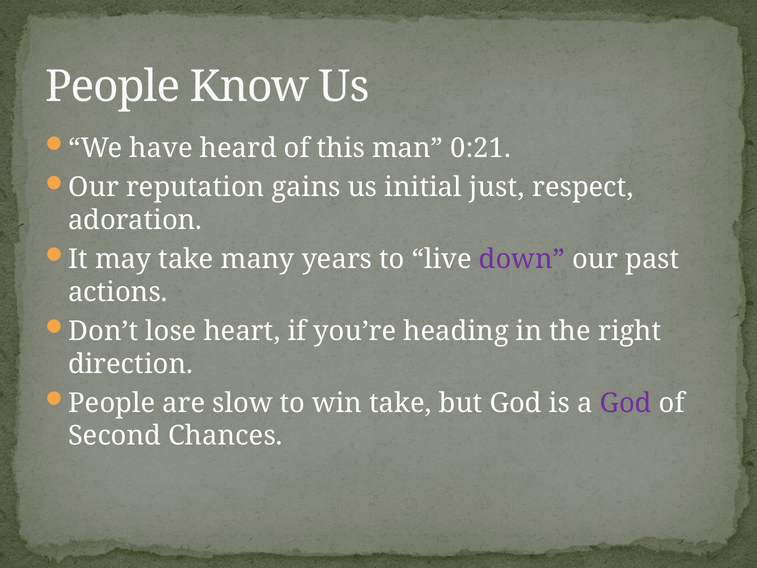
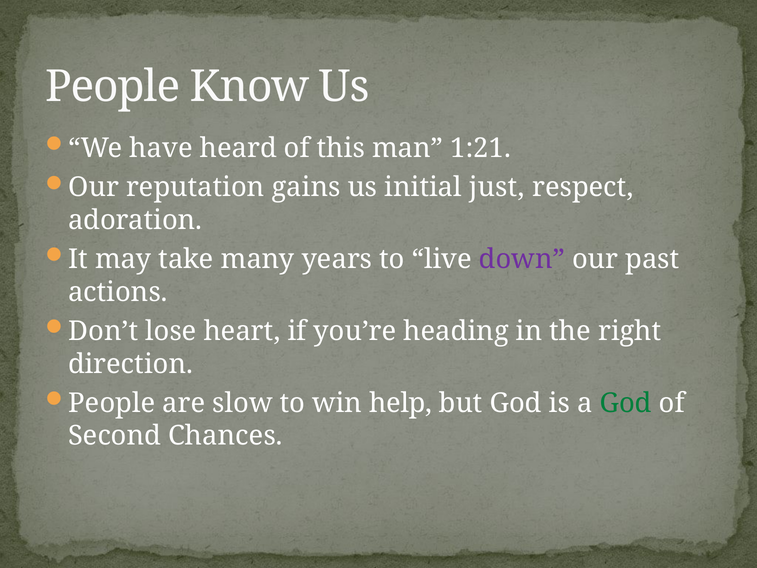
0:21: 0:21 -> 1:21 (481, 148)
win take: take -> help (401, 403)
God colour: purple -> green (626, 403)
